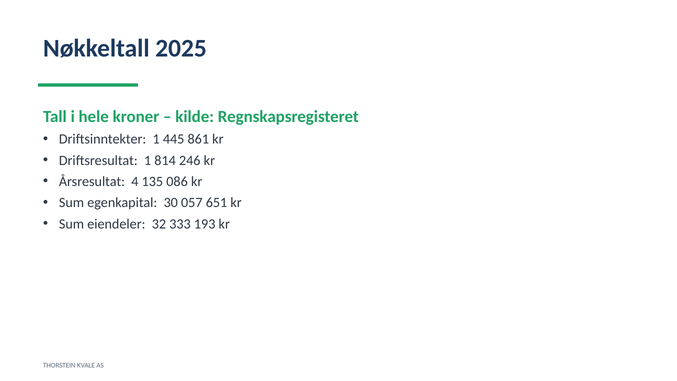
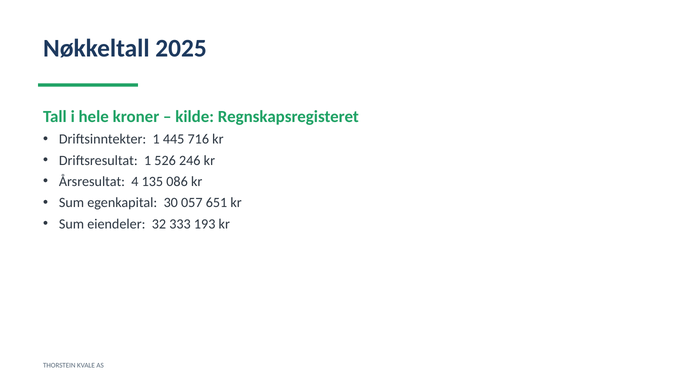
861: 861 -> 716 (198, 139)
814: 814 -> 526 (165, 160)
